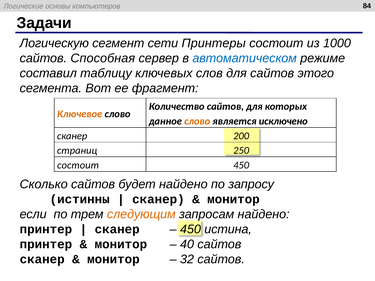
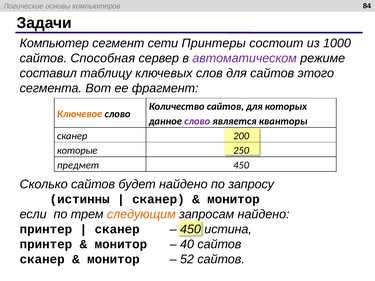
Логическую: Логическую -> Компьютер (54, 43)
автоматическом colour: blue -> purple (245, 58)
слово colour: orange -> purple (197, 121)
исключено: исключено -> кванторы (283, 121)
страниц: страниц -> которые (77, 151)
состоит: состоит -> предмет (78, 165)
32: 32 -> 52 (187, 259)
